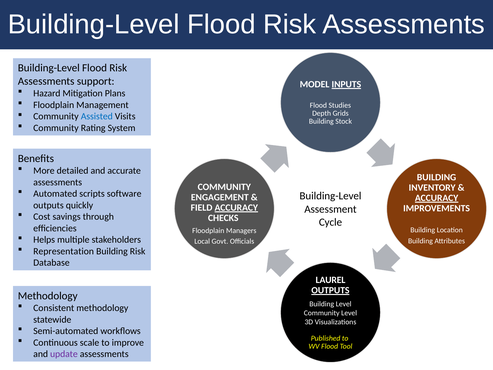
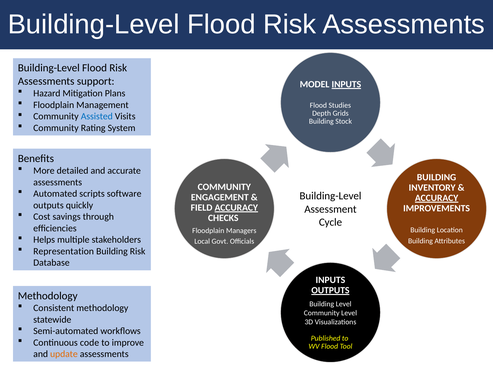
LAUREL: LAUREL -> INPUTS (330, 280)
scale: scale -> code (90, 342)
update colour: purple -> orange (64, 354)
